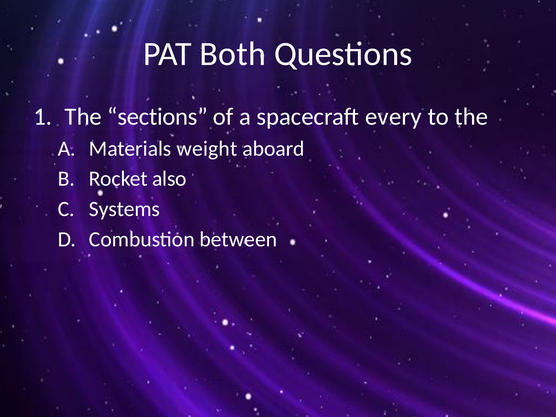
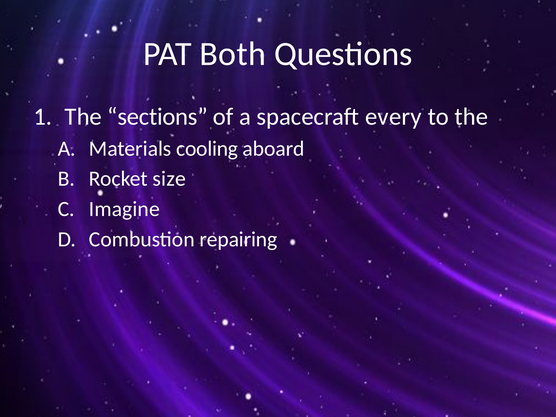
weight: weight -> cooling (207, 149)
also: also -> size (169, 179)
Systems: Systems -> Imagine (124, 209)
between: between -> repairing (238, 239)
